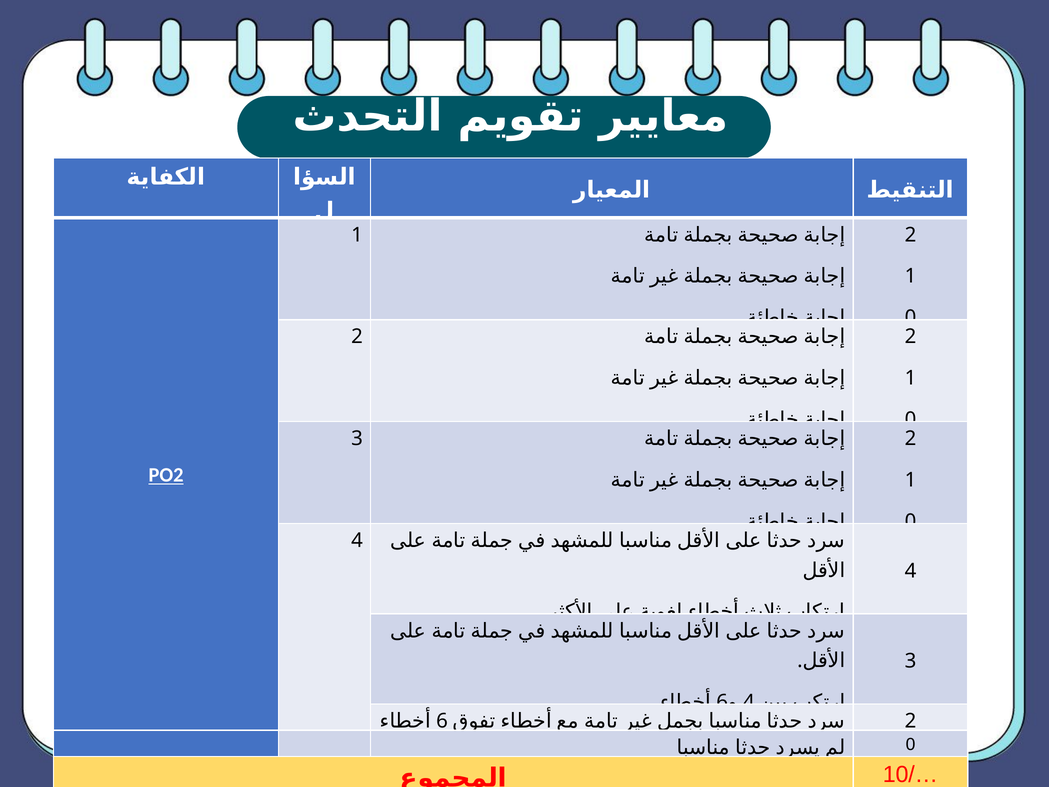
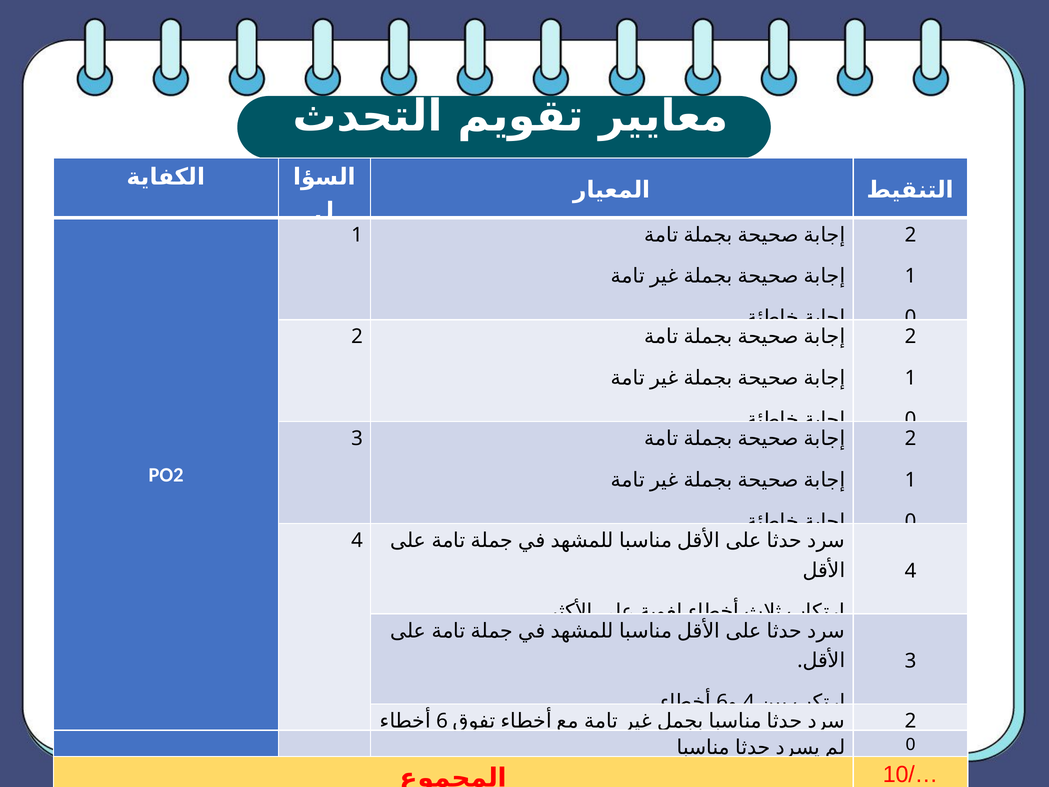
PO2 underline: present -> none (166, 475)
